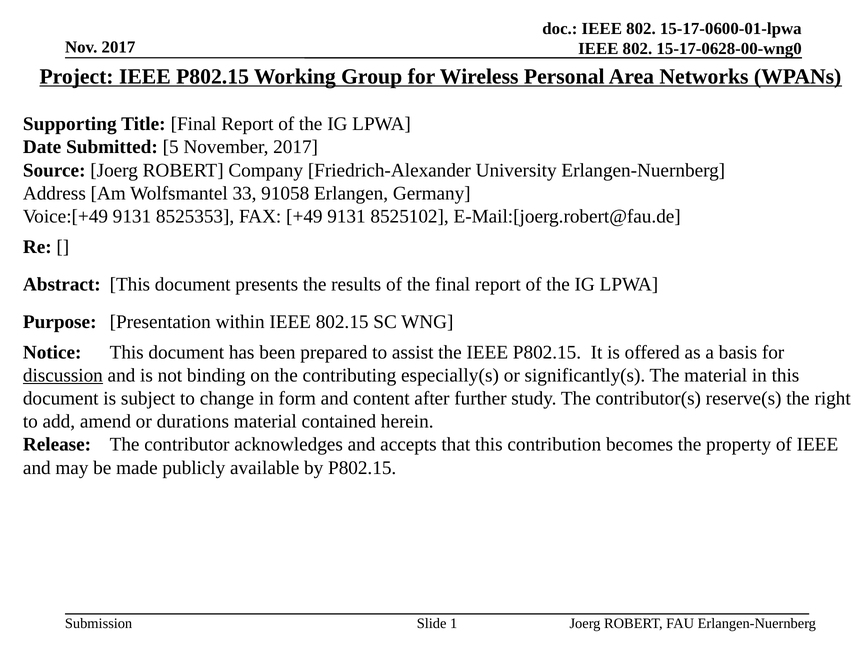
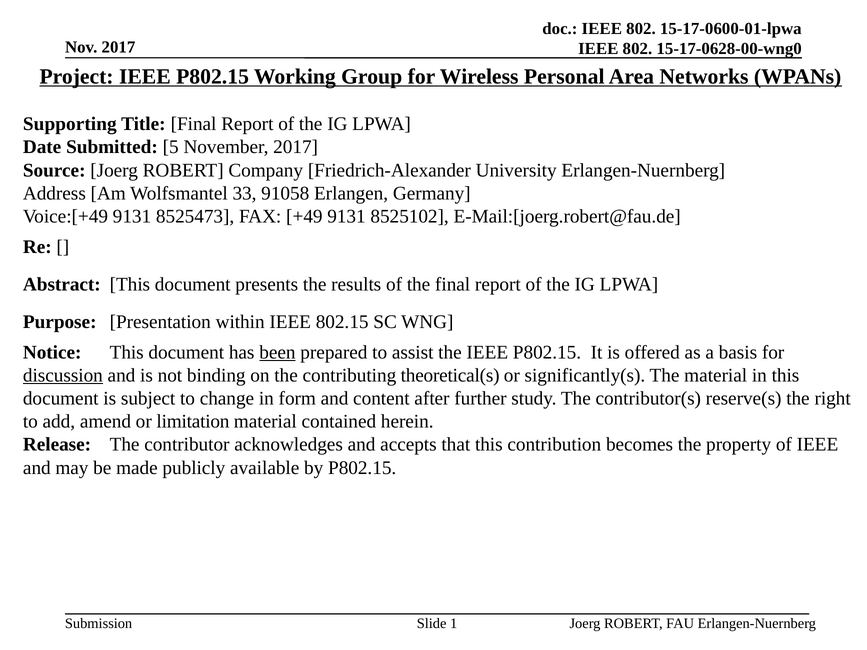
8525353: 8525353 -> 8525473 (195, 217)
been underline: none -> present (277, 352)
especially(s: especially(s -> theoretical(s (450, 375)
durations: durations -> limitation (193, 422)
